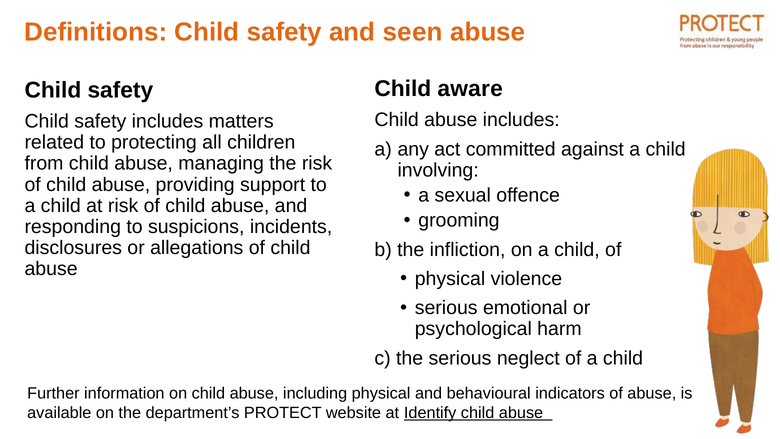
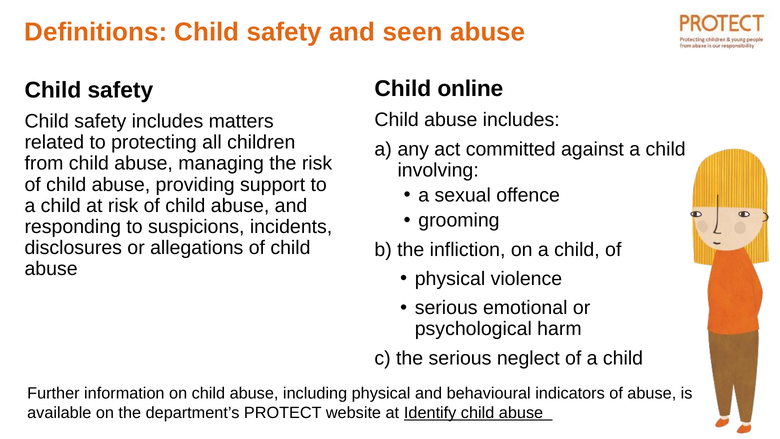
aware: aware -> online (470, 89)
